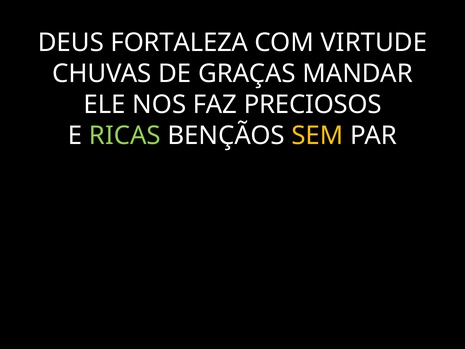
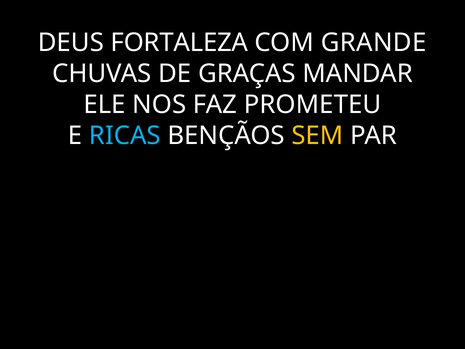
VIRTUDE: VIRTUDE -> GRANDE (374, 42)
PRECIOSOS: PRECIOSOS -> PROMETEU (313, 104)
RICAS colour: light green -> light blue (125, 135)
